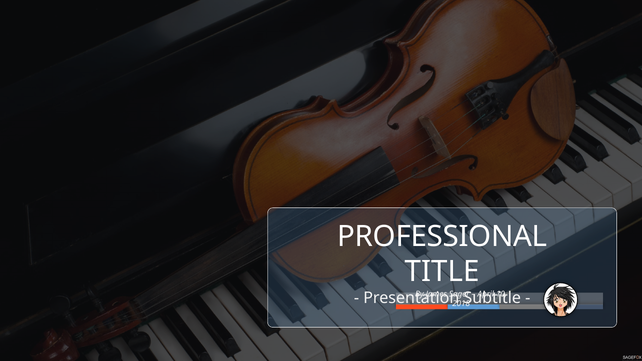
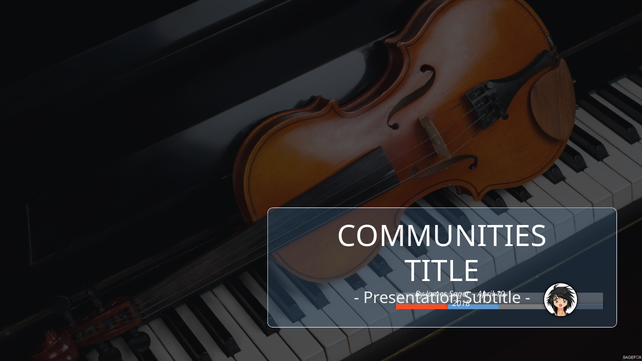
PROFESSIONAL: PROFESSIONAL -> COMMUNITIES (442, 237)
